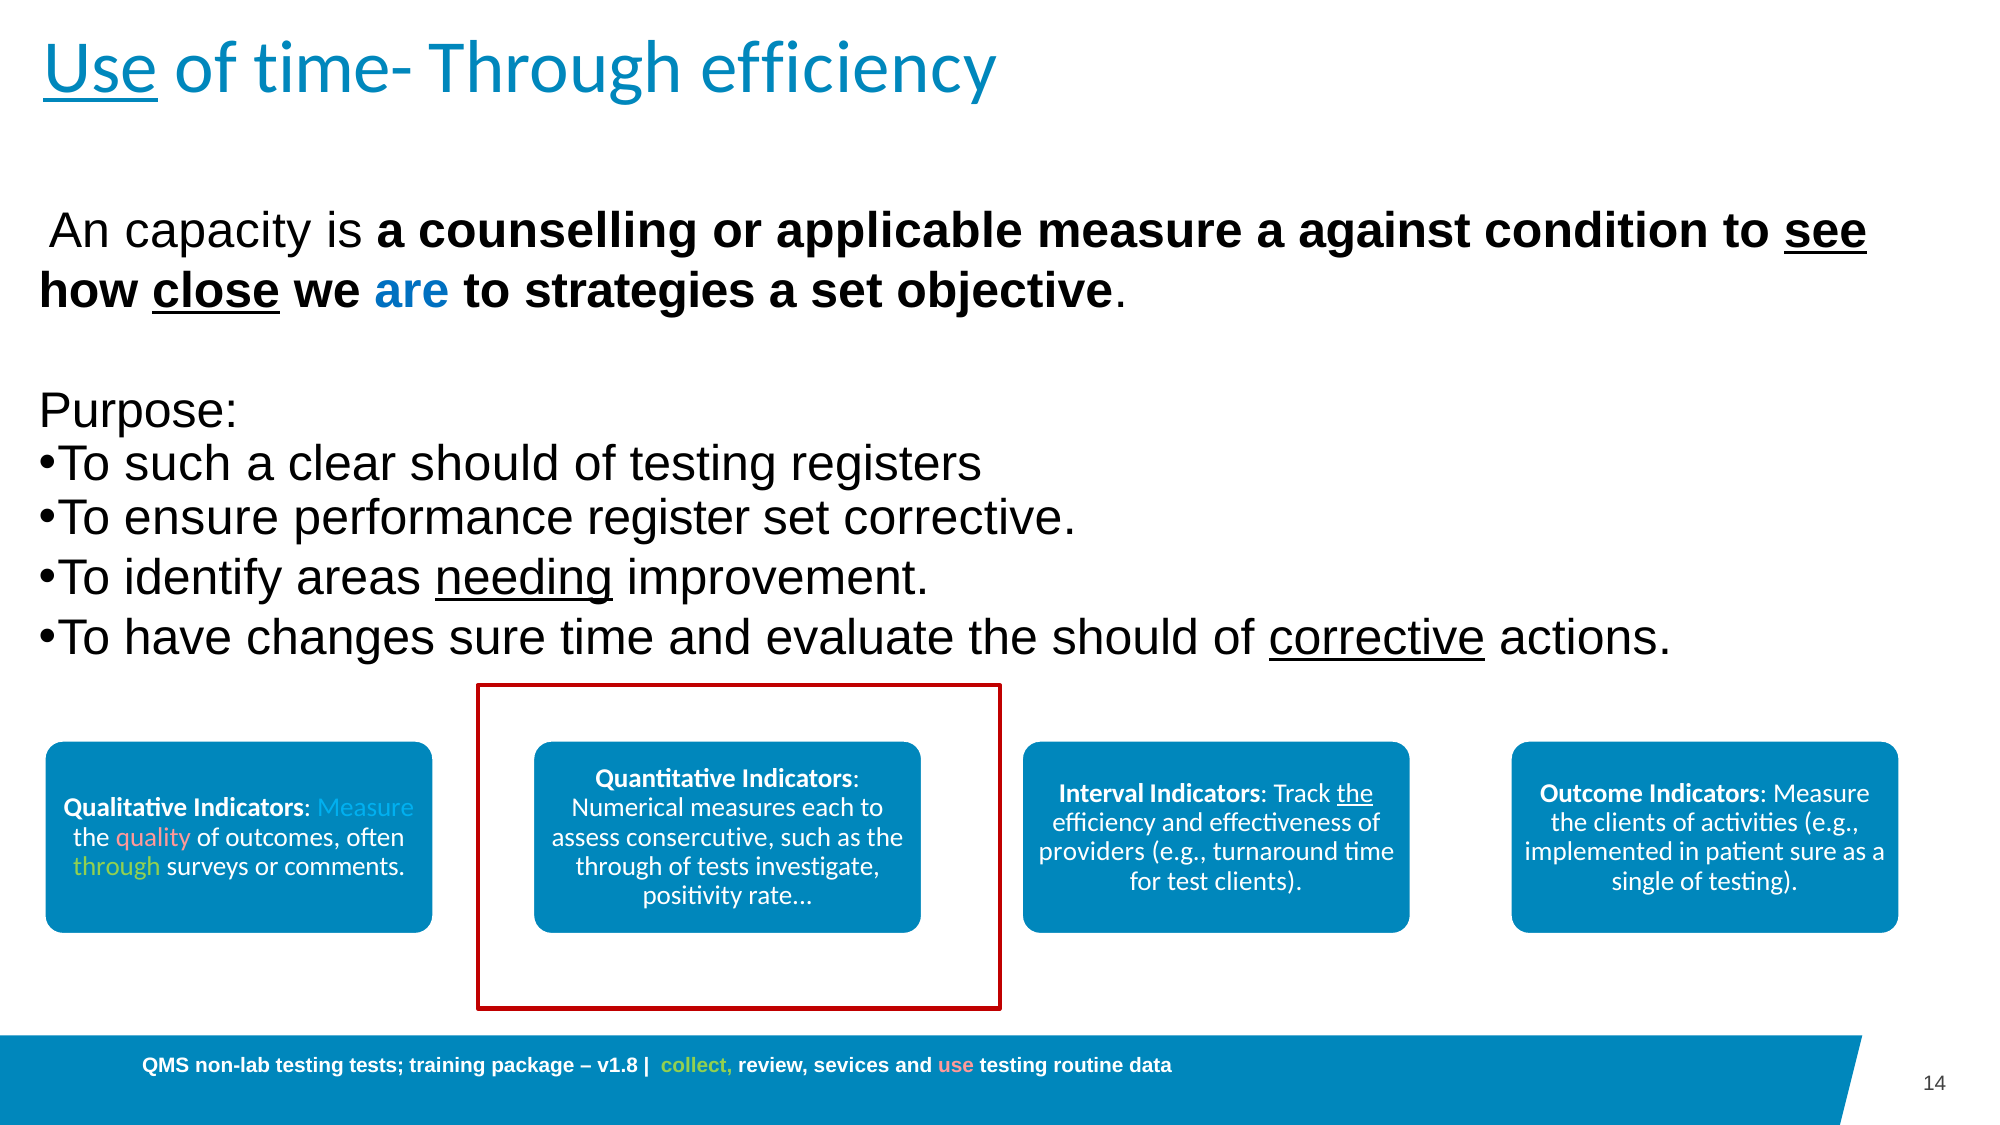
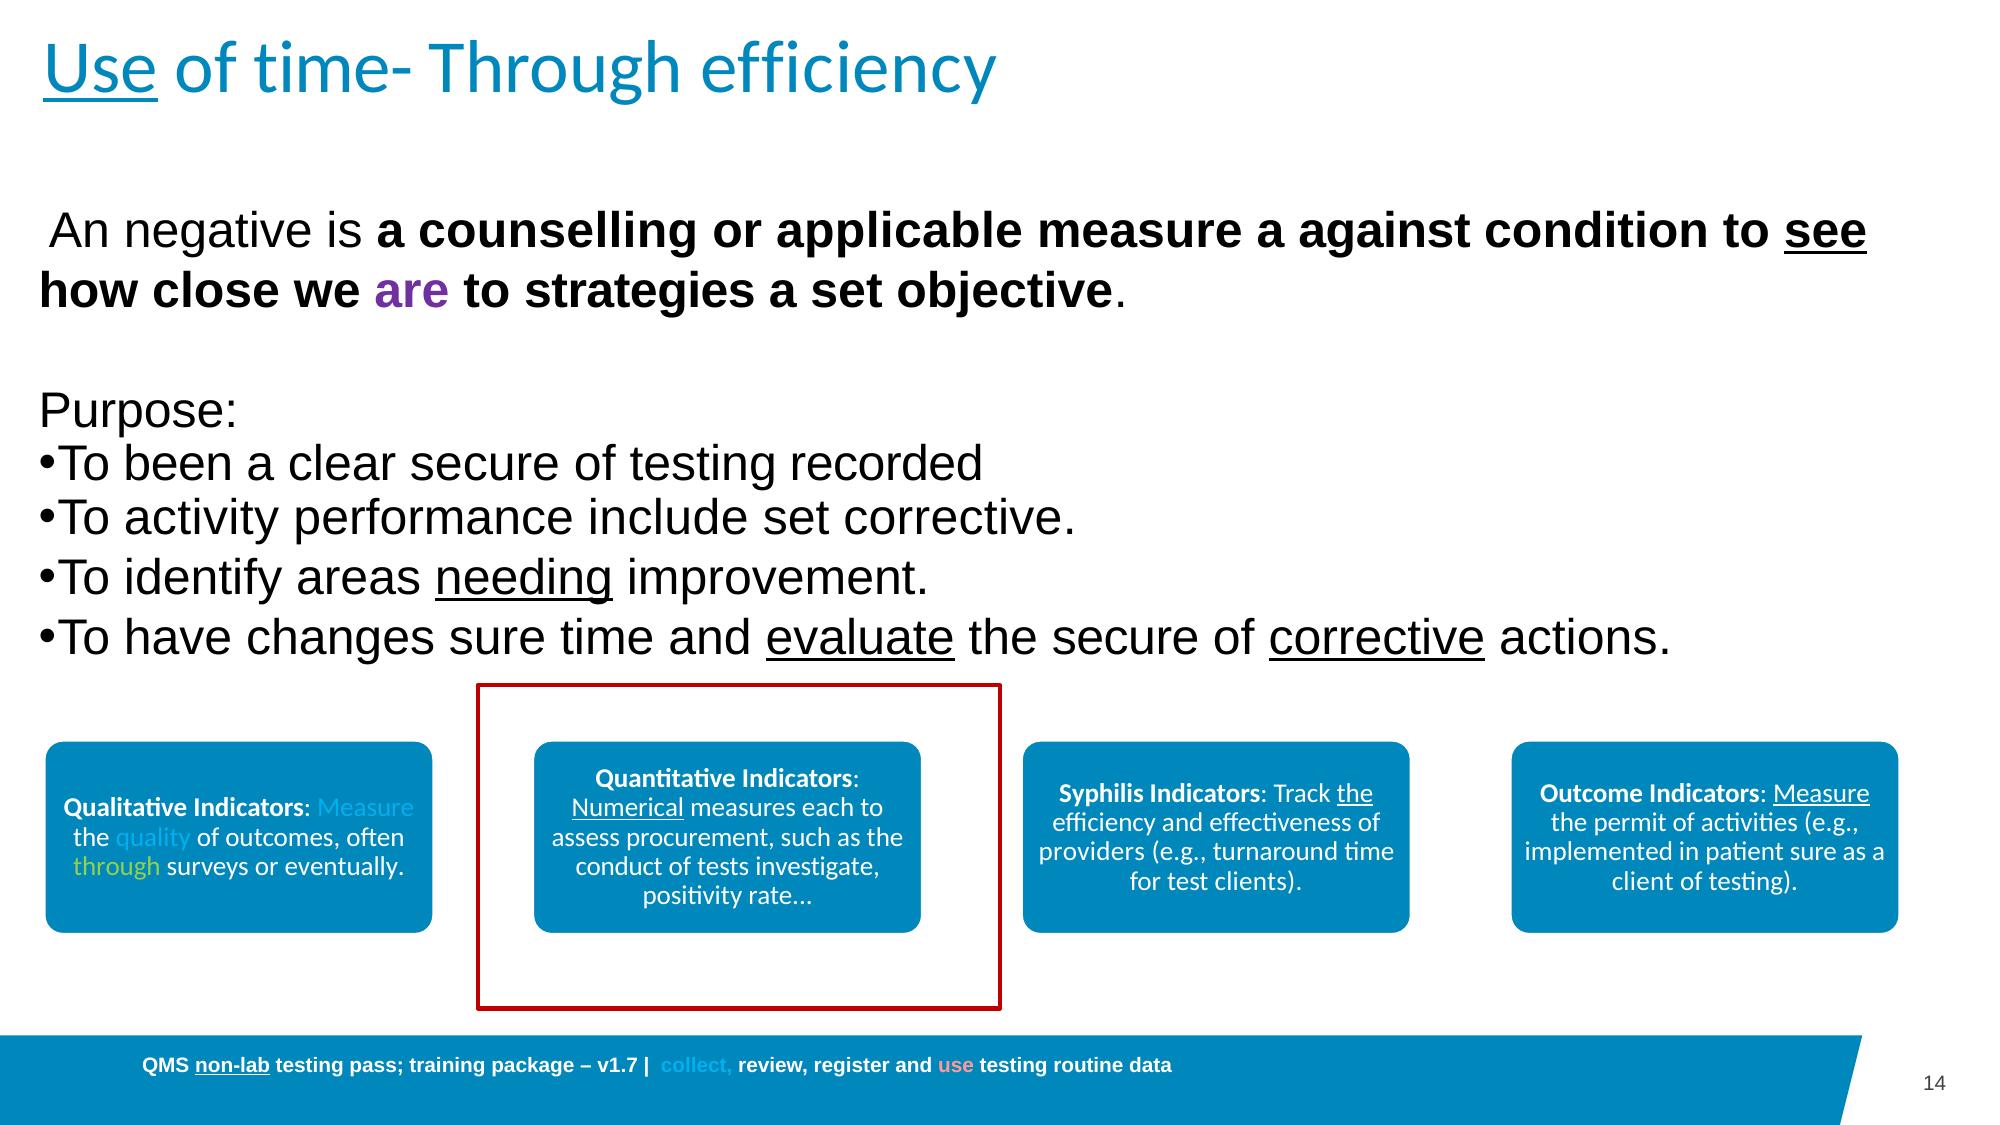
capacity: capacity -> negative (218, 231)
close underline: present -> none (216, 291)
are colour: blue -> purple (412, 291)
To such: such -> been (178, 464)
clear should: should -> secure (485, 464)
registers: registers -> recorded (887, 464)
ensure: ensure -> activity (201, 518)
register: register -> include (668, 518)
evaluate underline: none -> present (860, 638)
the should: should -> secure (1126, 638)
Interval: Interval -> Syphilis (1101, 793)
Measure underline: none -> present (1821, 793)
Numerical underline: none -> present (628, 808)
the clients: clients -> permit (1630, 822)
quality colour: pink -> light blue (153, 837)
consercutive: consercutive -> procurement (701, 837)
comments: comments -> eventually (345, 866)
through: through -> conduct (619, 866)
single: single -> client (1643, 881)
non-lab underline: none -> present (233, 1065)
testing tests: tests -> pass (377, 1065)
v1.8: v1.8 -> v1.7 (618, 1065)
collect colour: light green -> light blue (697, 1065)
sevices: sevices -> register (852, 1065)
